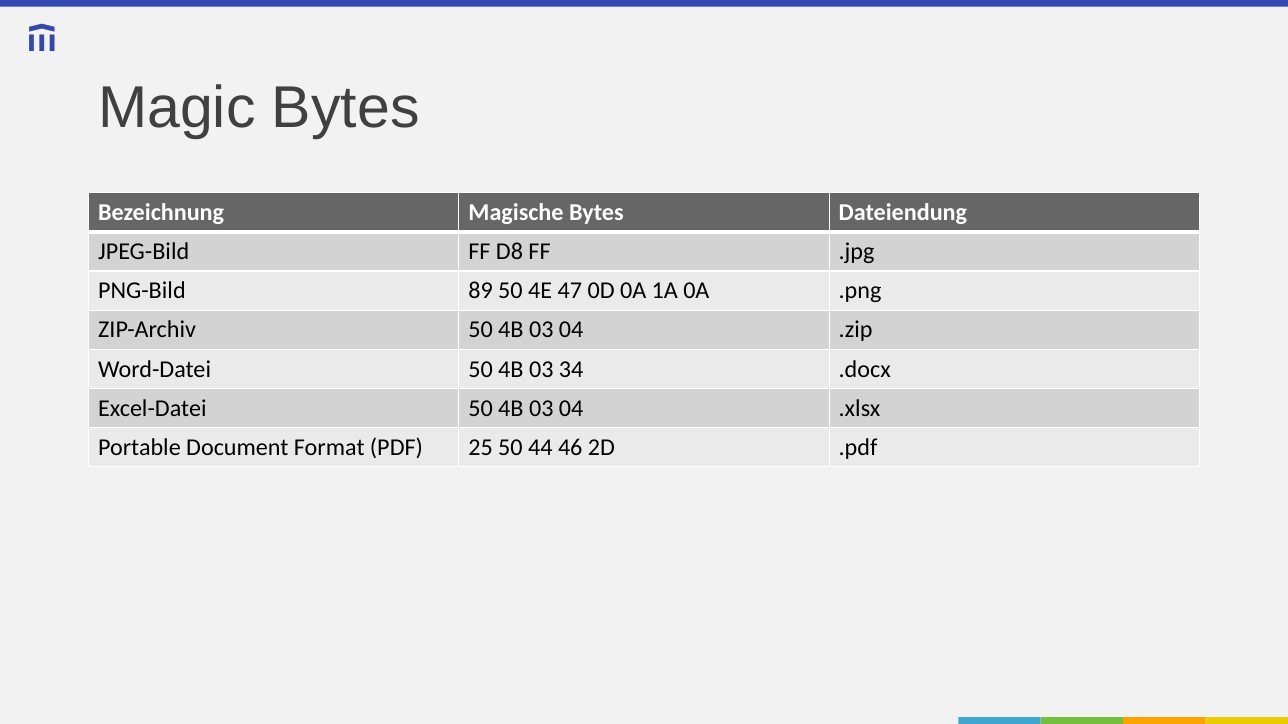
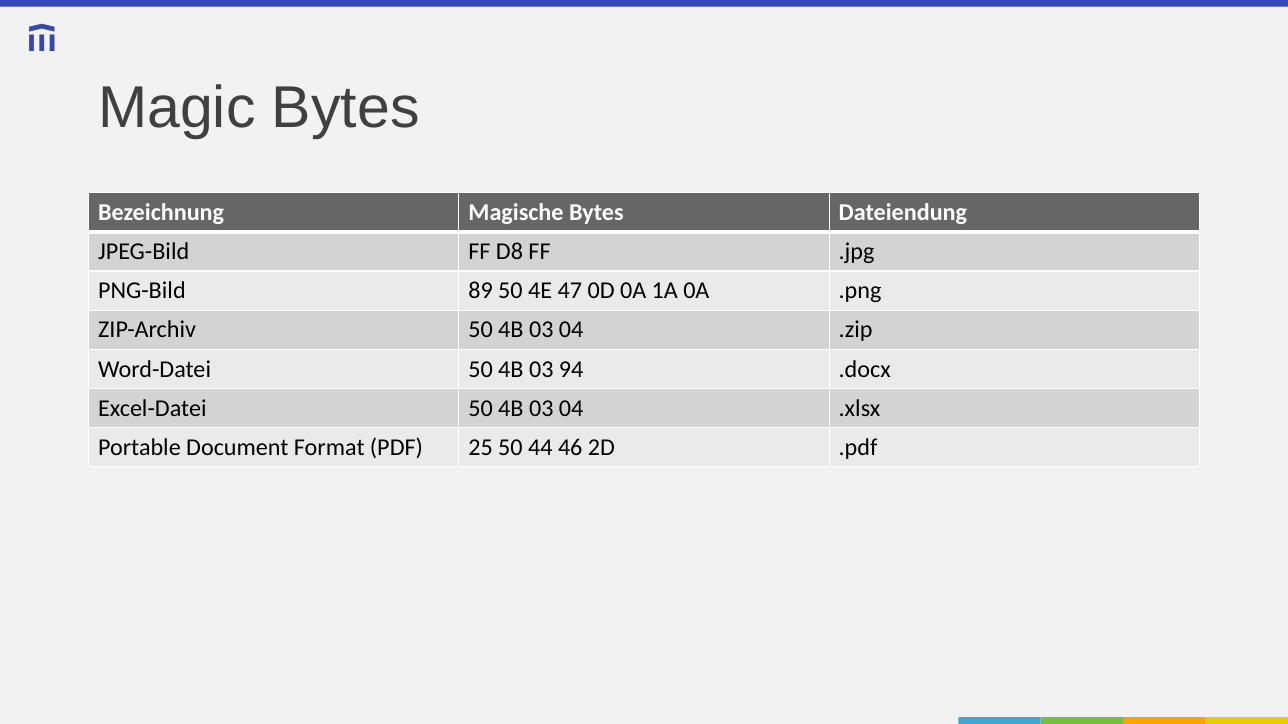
34: 34 -> 94 (571, 369)
